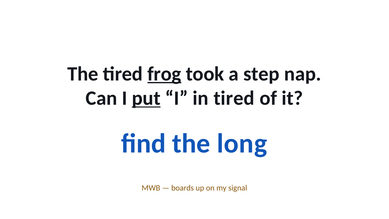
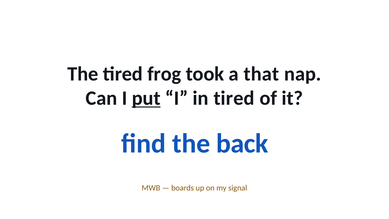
frog underline: present -> none (164, 74)
step: step -> that (261, 74)
long: long -> back (242, 143)
